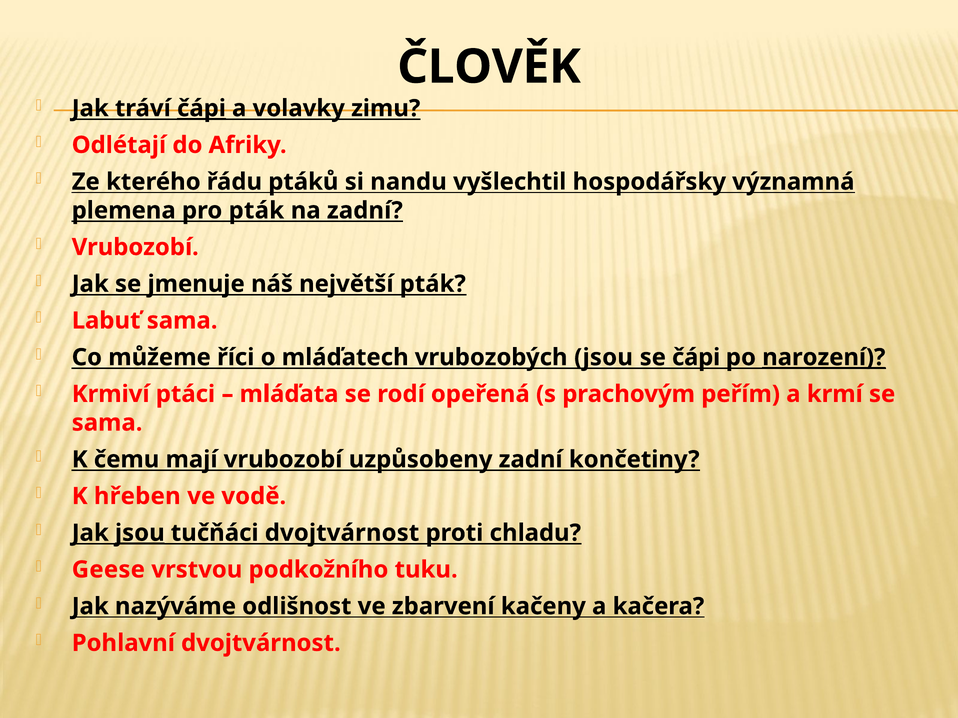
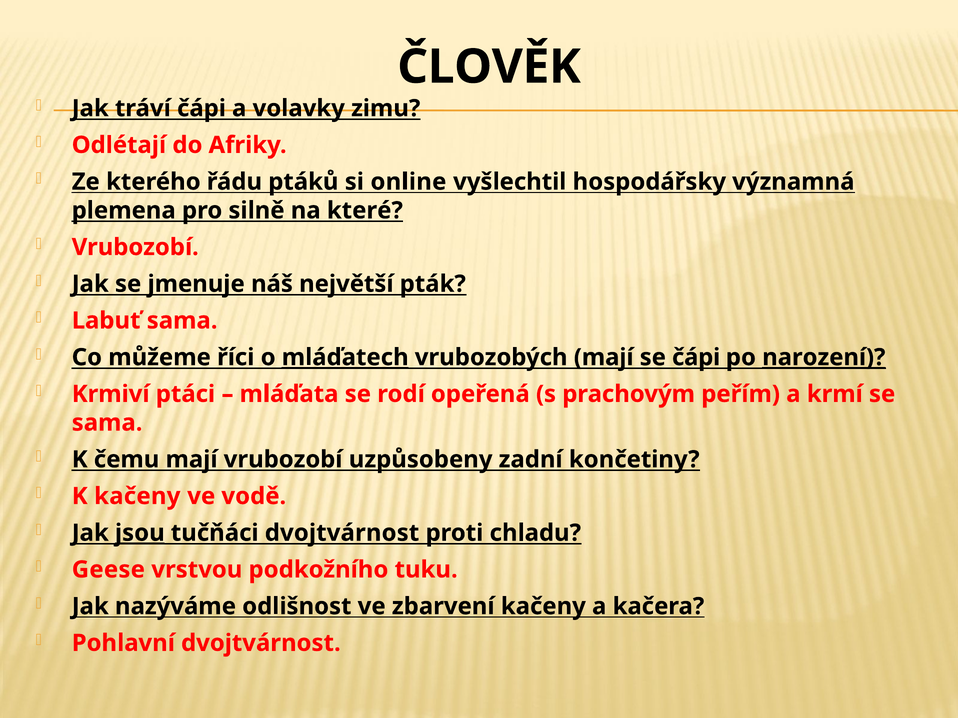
čápi underline: present -> none (201, 108)
nandu: nandu -> online (408, 182)
pro pták: pták -> silně (256, 211)
na zadní: zadní -> které (365, 211)
mláďatech underline: none -> present (345, 358)
vrubozobých jsou: jsou -> mají (604, 358)
K hřeben: hřeben -> kačeny (137, 497)
